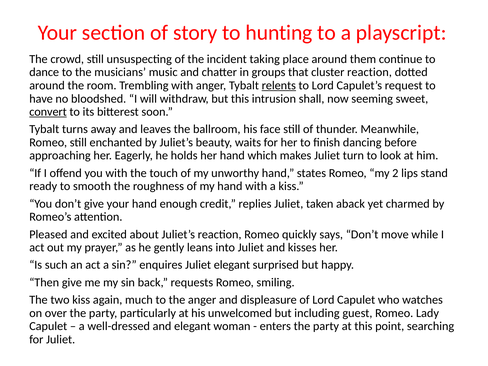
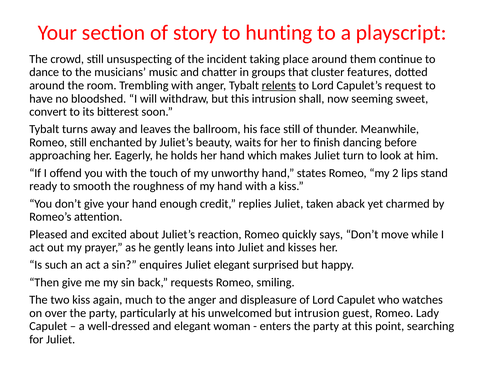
cluster reaction: reaction -> features (370, 72)
convert underline: present -> none (48, 112)
but including: including -> intrusion (317, 313)
